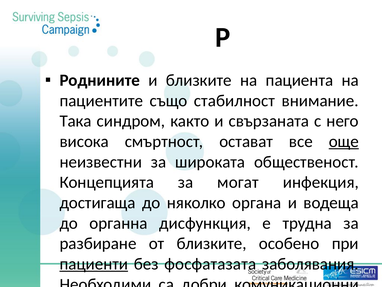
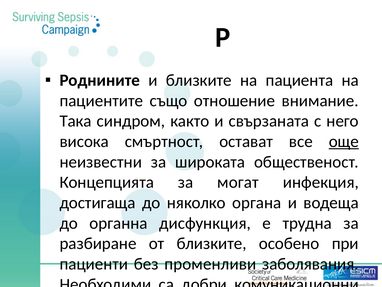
стабилност: стабилност -> отношение (235, 101)
пациенти underline: present -> none (94, 264)
фосфатазата: фосфатазата -> променливи (210, 264)
